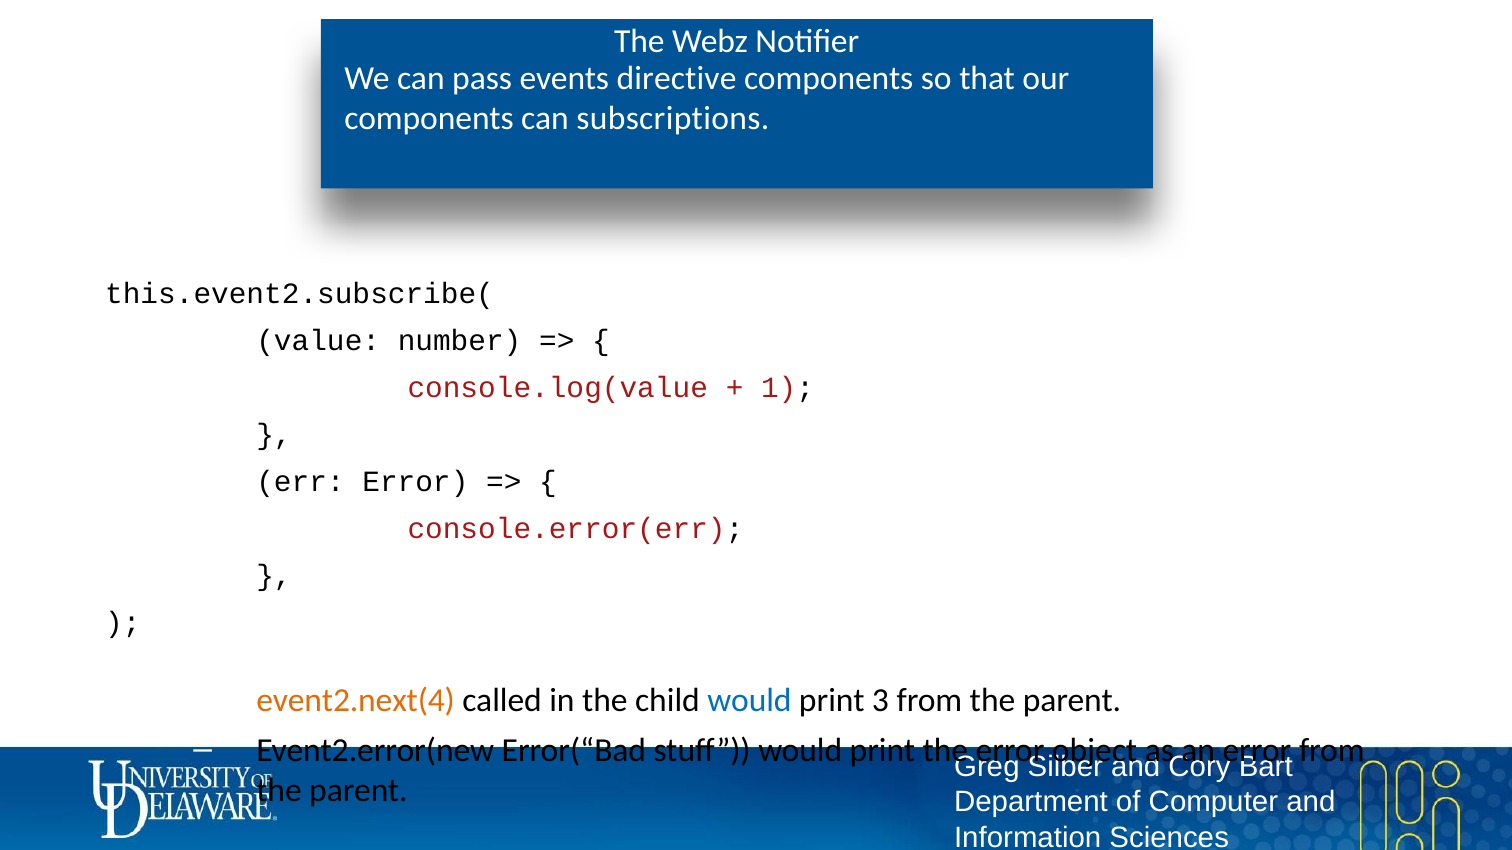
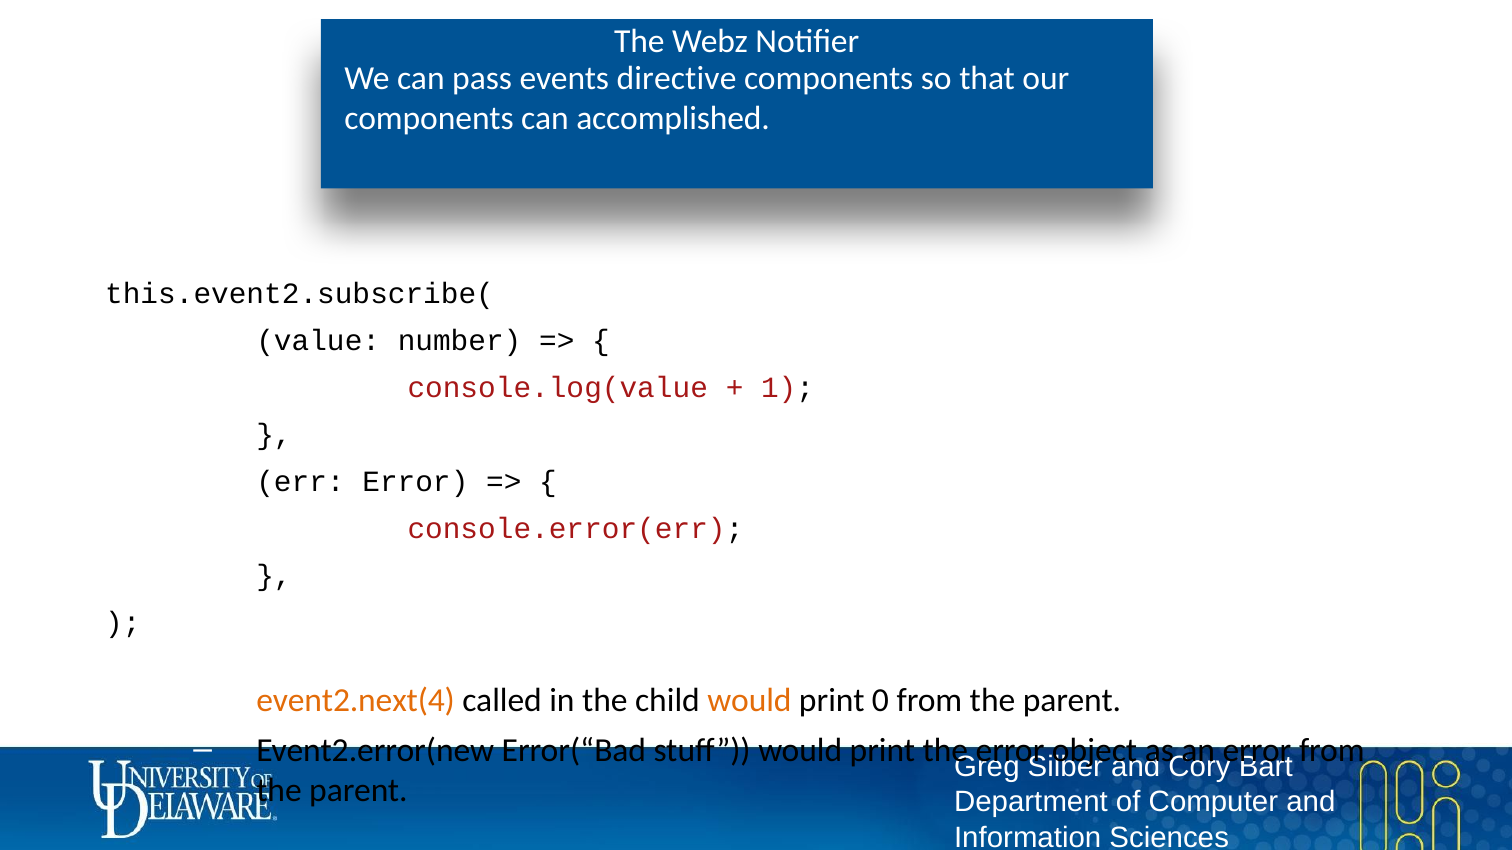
subscriptions: subscriptions -> accomplished (673, 119)
would colour: blue -> orange (749, 701)
3: 3 -> 0 (880, 701)
